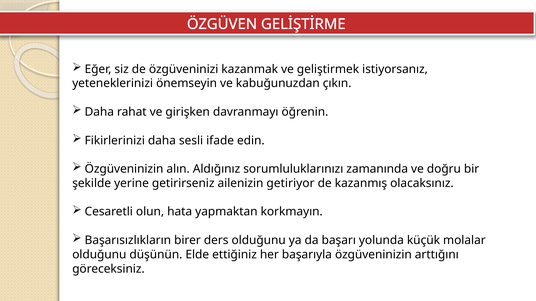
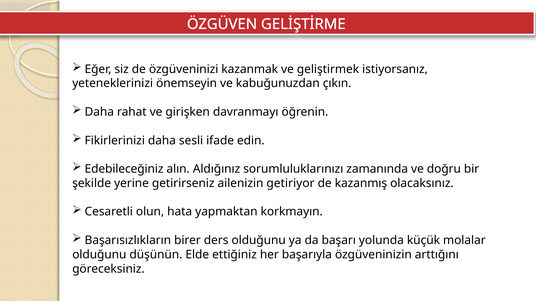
Özgüveninizin: Özgüveninizin -> Edebileceğiniz (124, 169)
